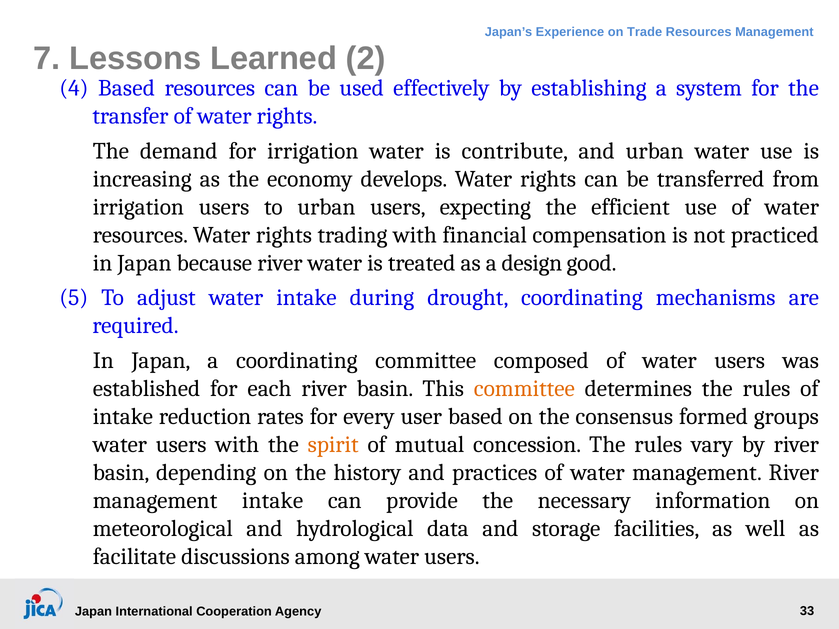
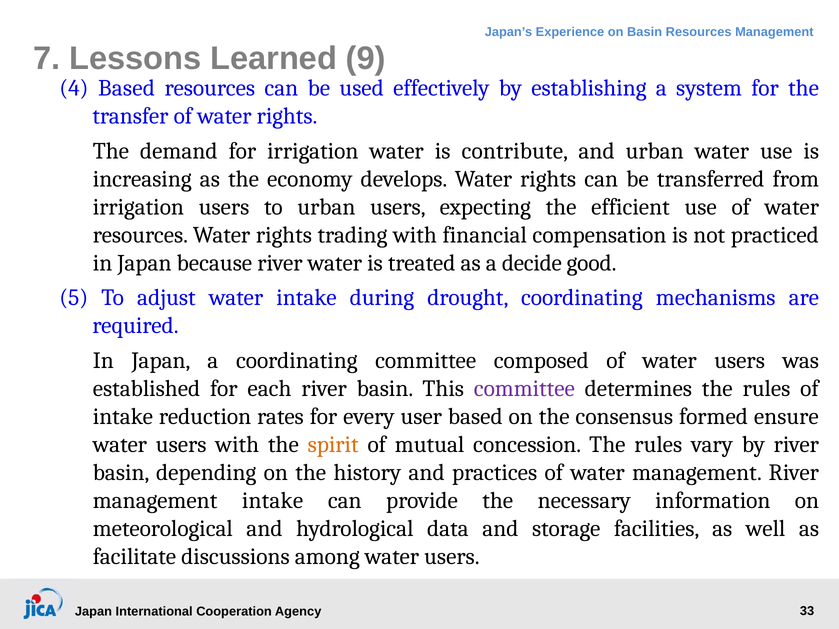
on Trade: Trade -> Basin (645, 32)
2: 2 -> 9 (366, 58)
design: design -> decide (532, 263)
committee colour: orange -> purple (524, 389)
groups: groups -> ensure (786, 417)
